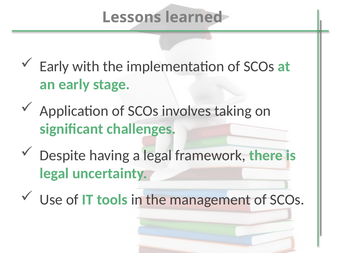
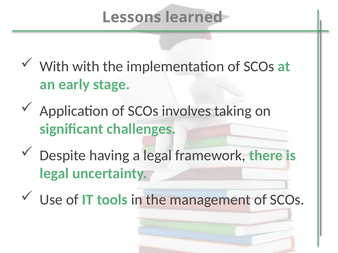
Early: Early -> With (54, 67)
